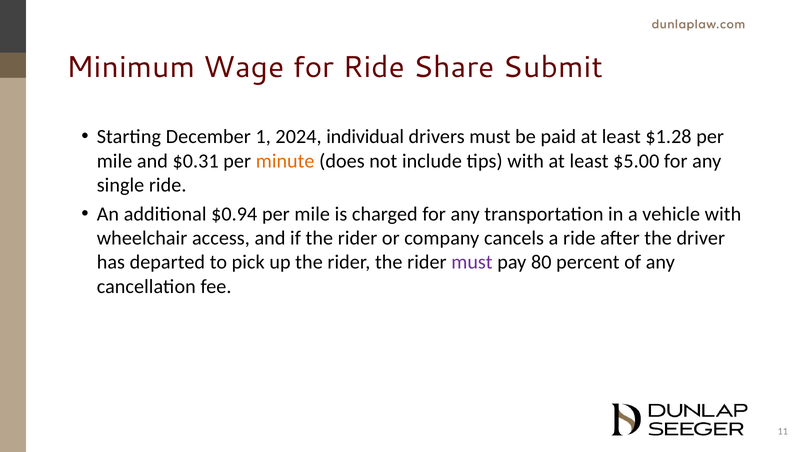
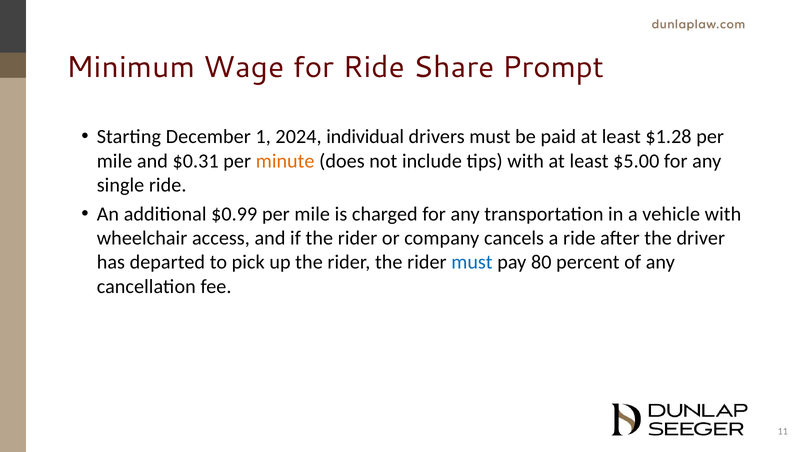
Submit: Submit -> Prompt (553, 68)
$0.94: $0.94 -> $0.99 (234, 214)
must colour: purple -> blue (472, 263)
